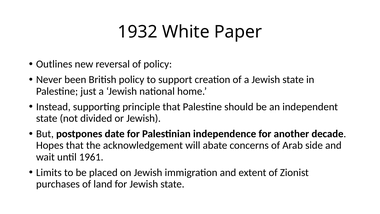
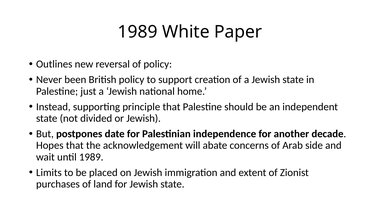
1932: 1932 -> 1989 (138, 32)
until 1961: 1961 -> 1989 (91, 157)
